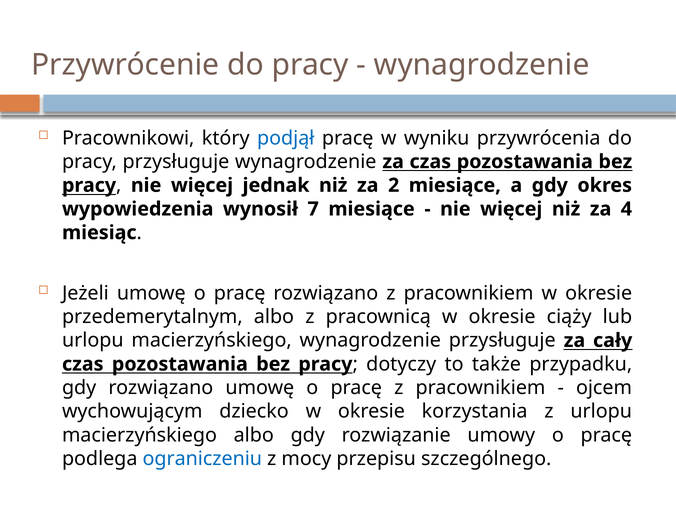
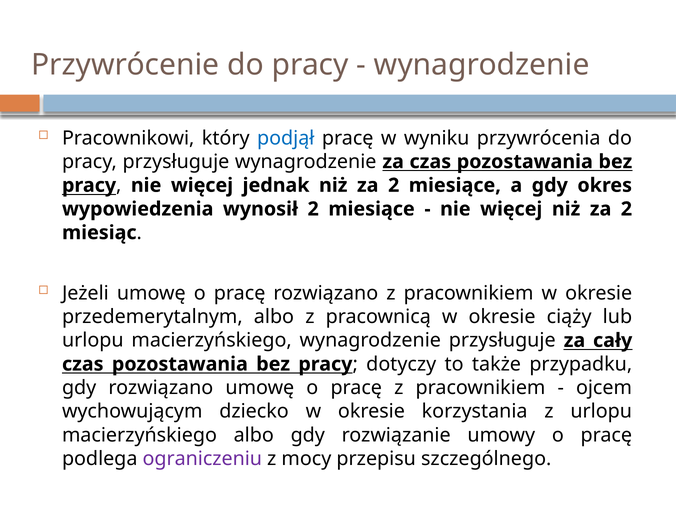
wynosił 7: 7 -> 2 (313, 209)
więcej niż za 4: 4 -> 2 (626, 209)
ograniczeniu colour: blue -> purple (202, 459)
